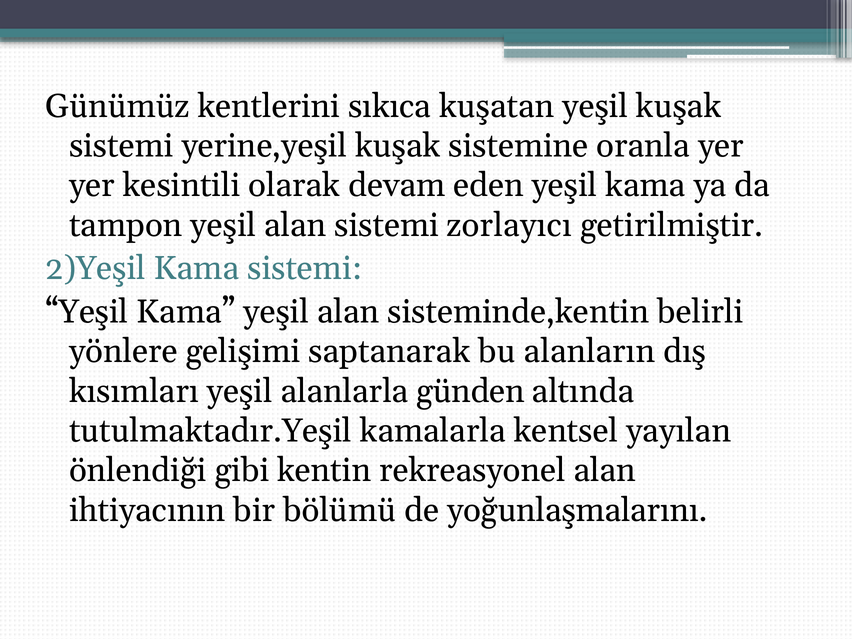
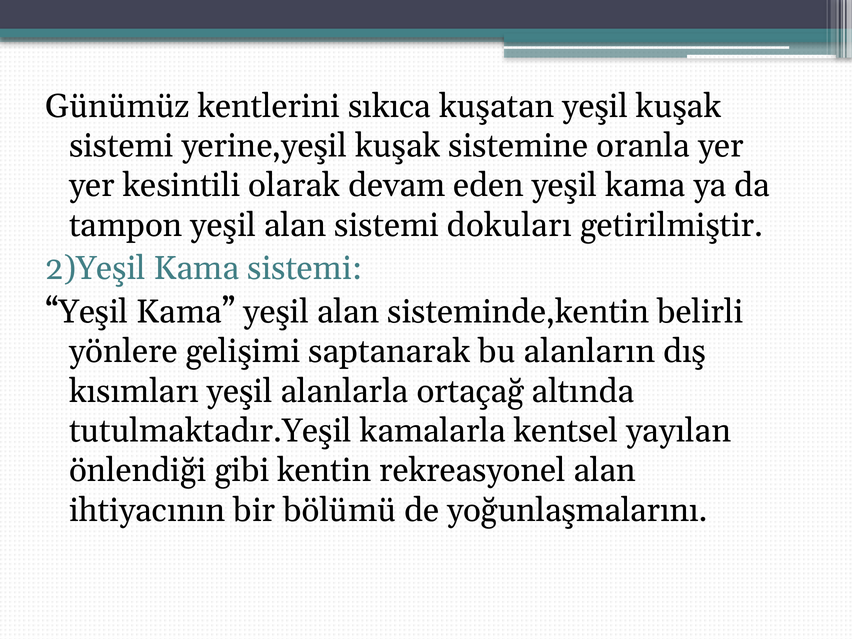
zorlayıcı: zorlayıcı -> dokuları (509, 225)
günden: günden -> ortaçağ (470, 391)
